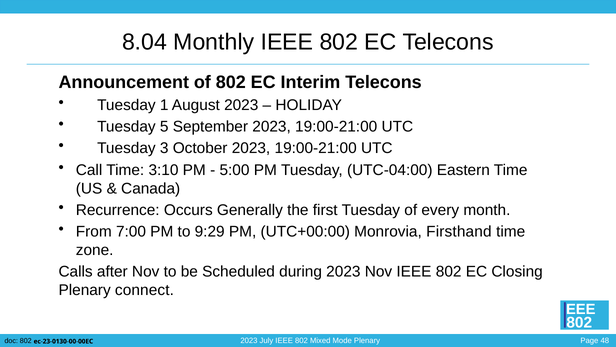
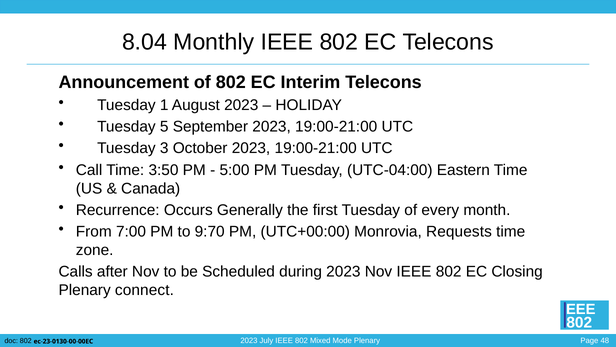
3:10: 3:10 -> 3:50 (163, 170)
9:29: 9:29 -> 9:70 (210, 231)
Firsthand: Firsthand -> Requests (459, 231)
